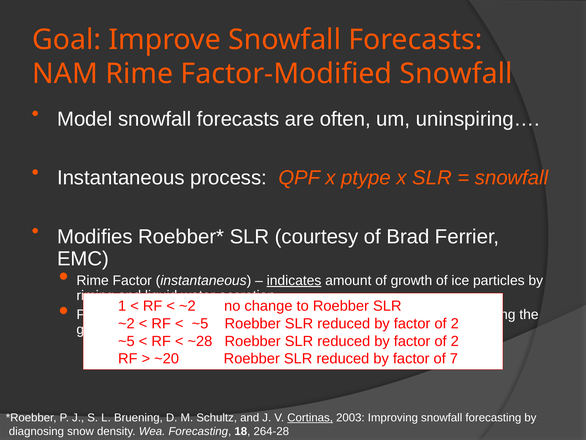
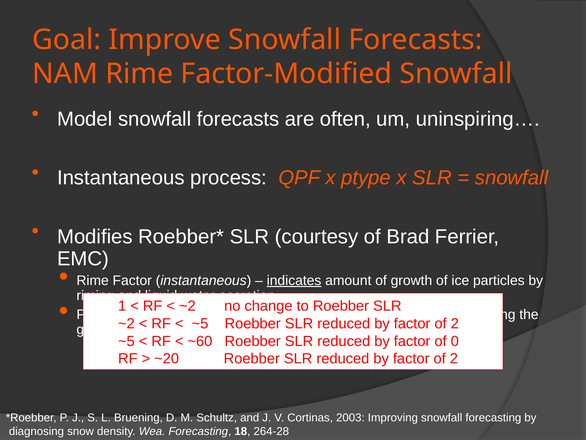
~28: ~28 -> ~60 (200, 341)
2: 2 -> 0 (455, 341)
7: 7 -> 2 (454, 358)
Cortinas underline: present -> none (310, 417)
